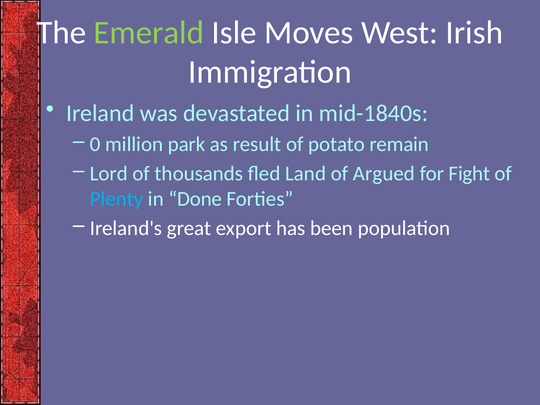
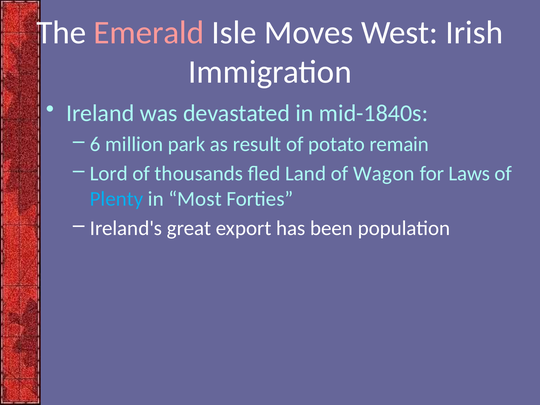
Emerald colour: light green -> pink (149, 32)
0: 0 -> 6 (95, 144)
Argued: Argued -> Wagon (384, 174)
Fight: Fight -> Laws (469, 174)
Done: Done -> Most (195, 199)
